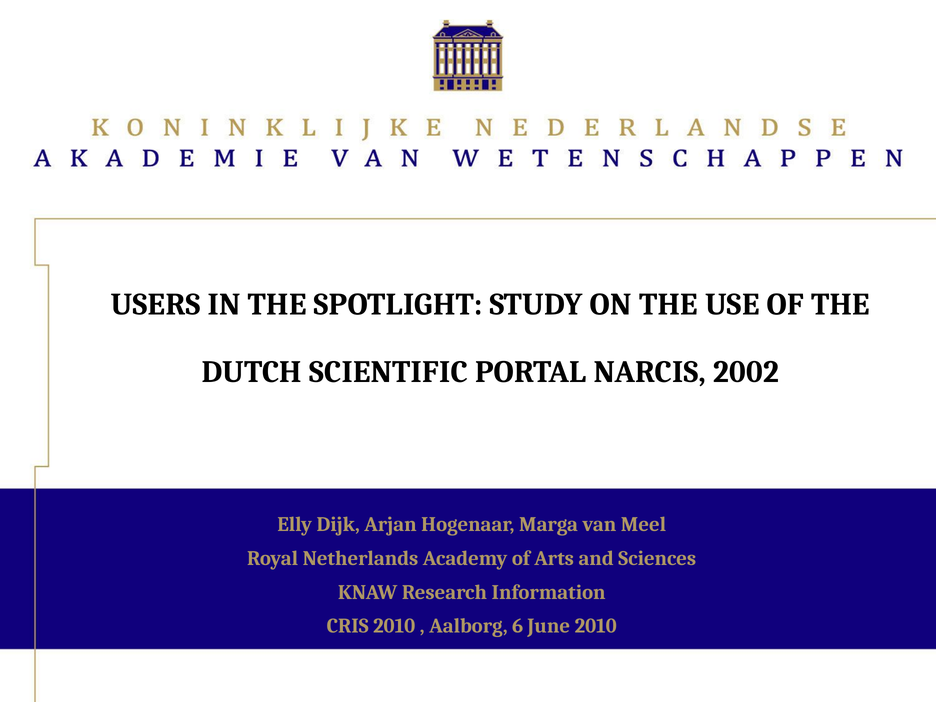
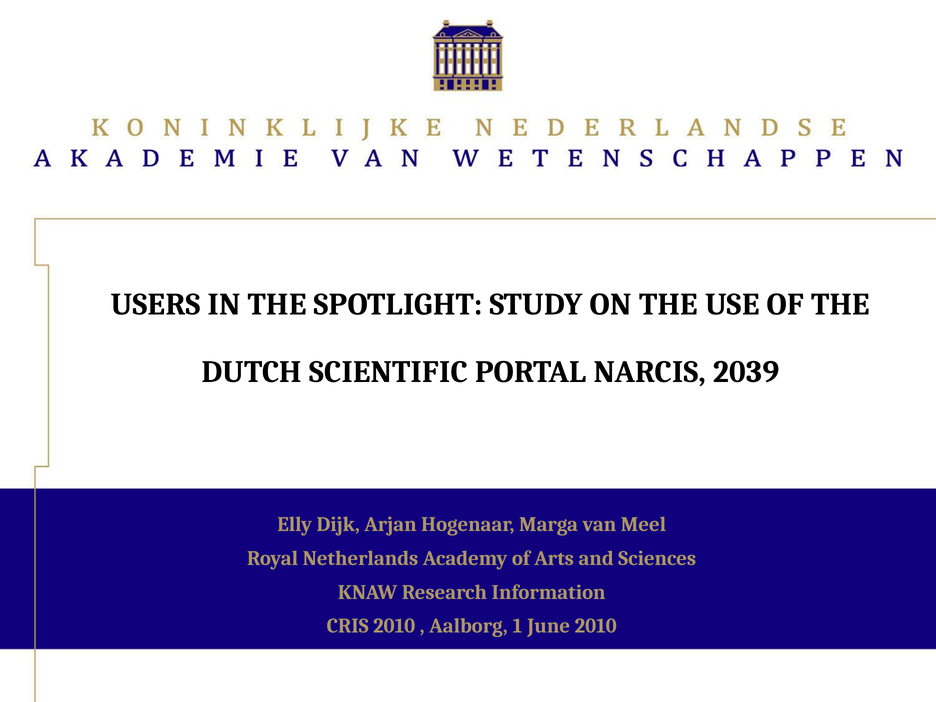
2002: 2002 -> 2039 (746, 372)
6: 6 -> 1 (517, 626)
